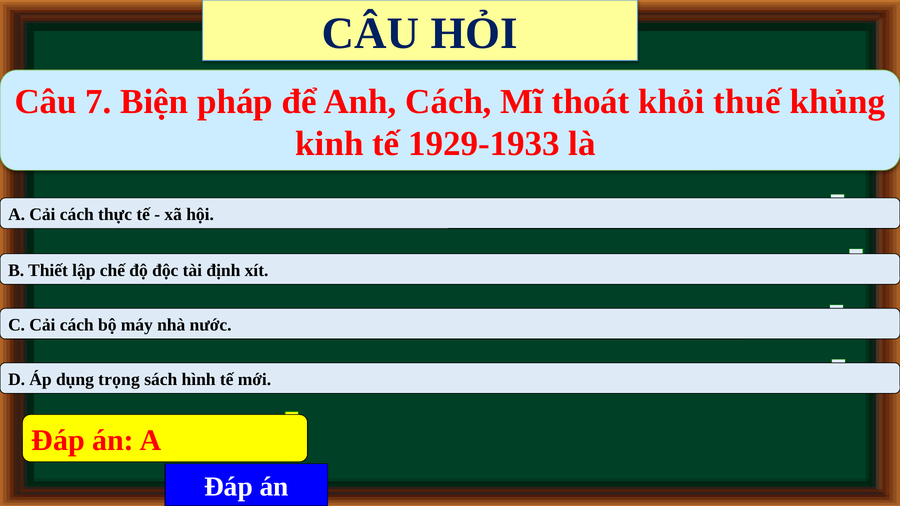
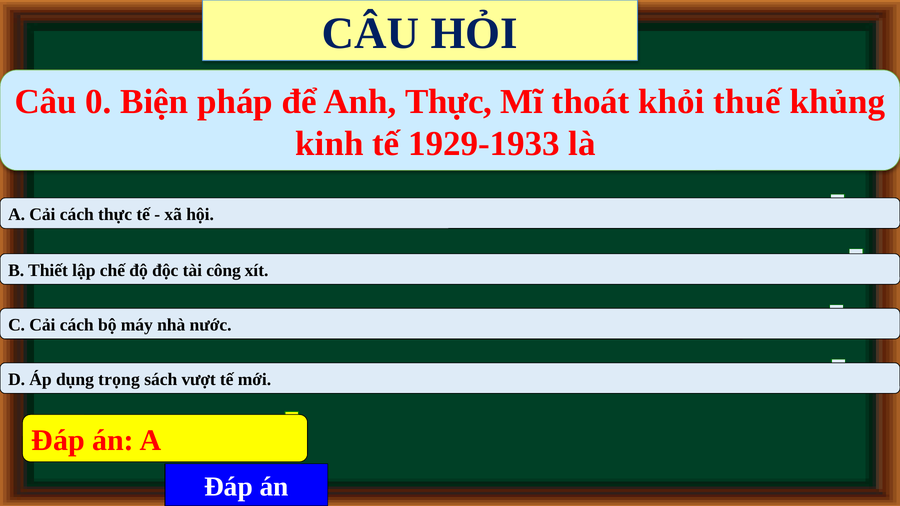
7: 7 -> 0 (98, 102)
Anh Cách: Cách -> Thực (449, 102)
định: định -> công (224, 270)
hình: hình -> vượt (199, 379)
